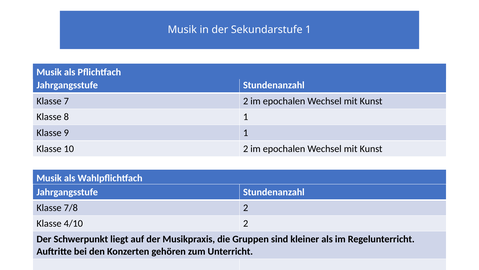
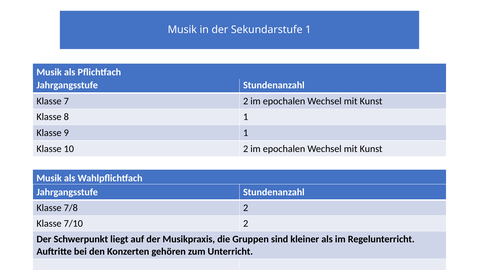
4/10: 4/10 -> 7/10 (73, 223)
